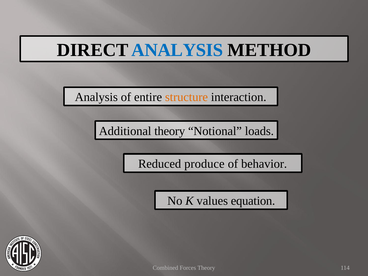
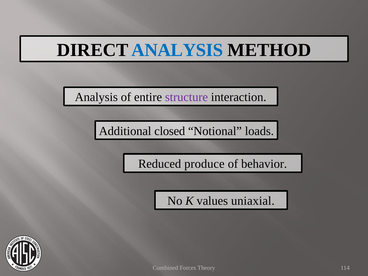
structure colour: orange -> purple (186, 97)
Additional theory: theory -> closed (170, 131)
equation: equation -> uniaxial (253, 201)
